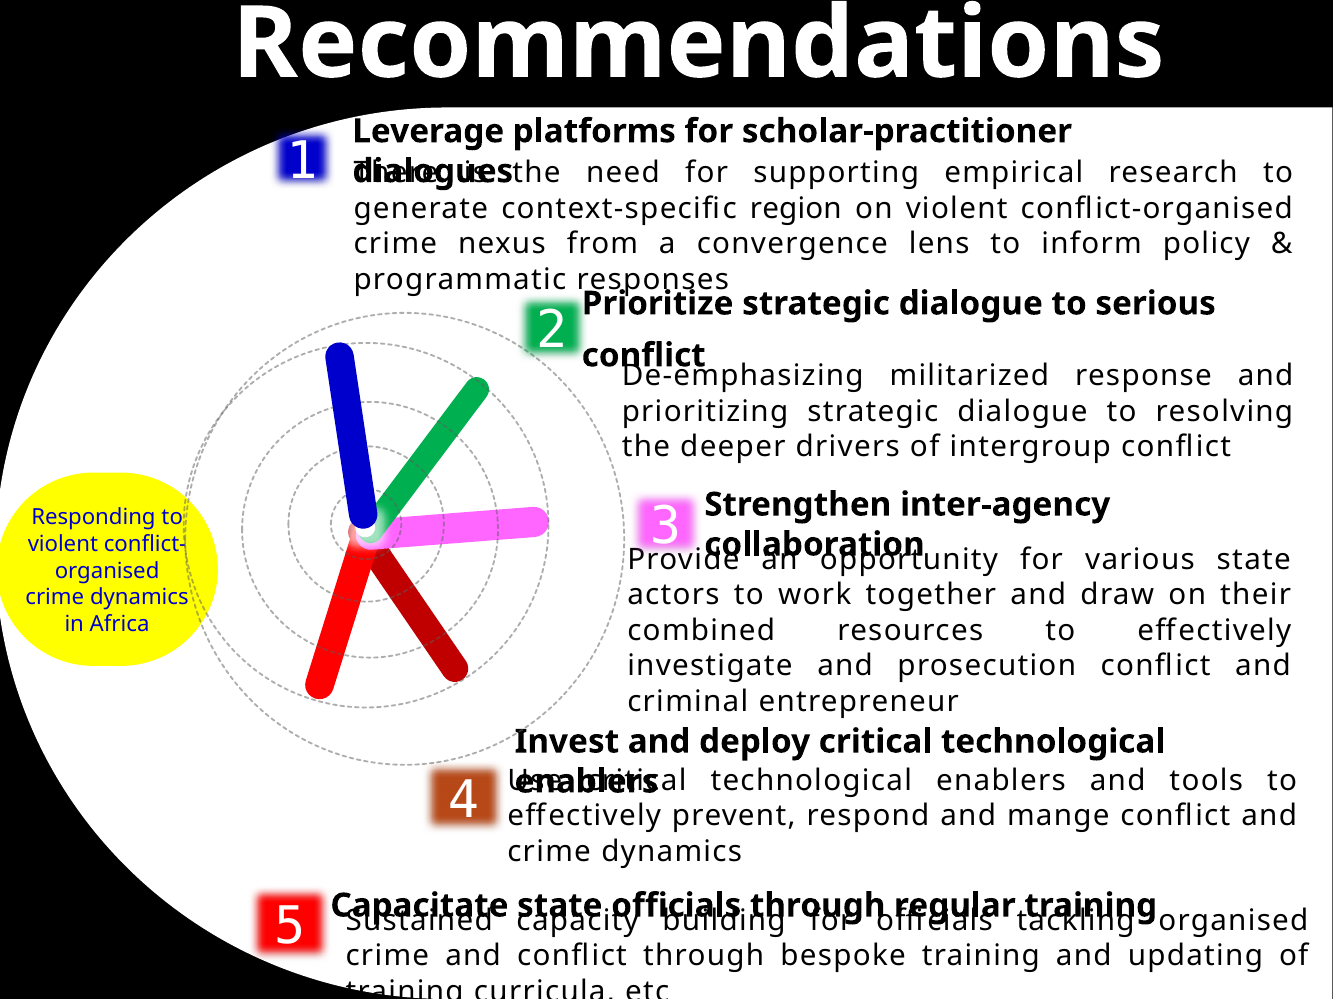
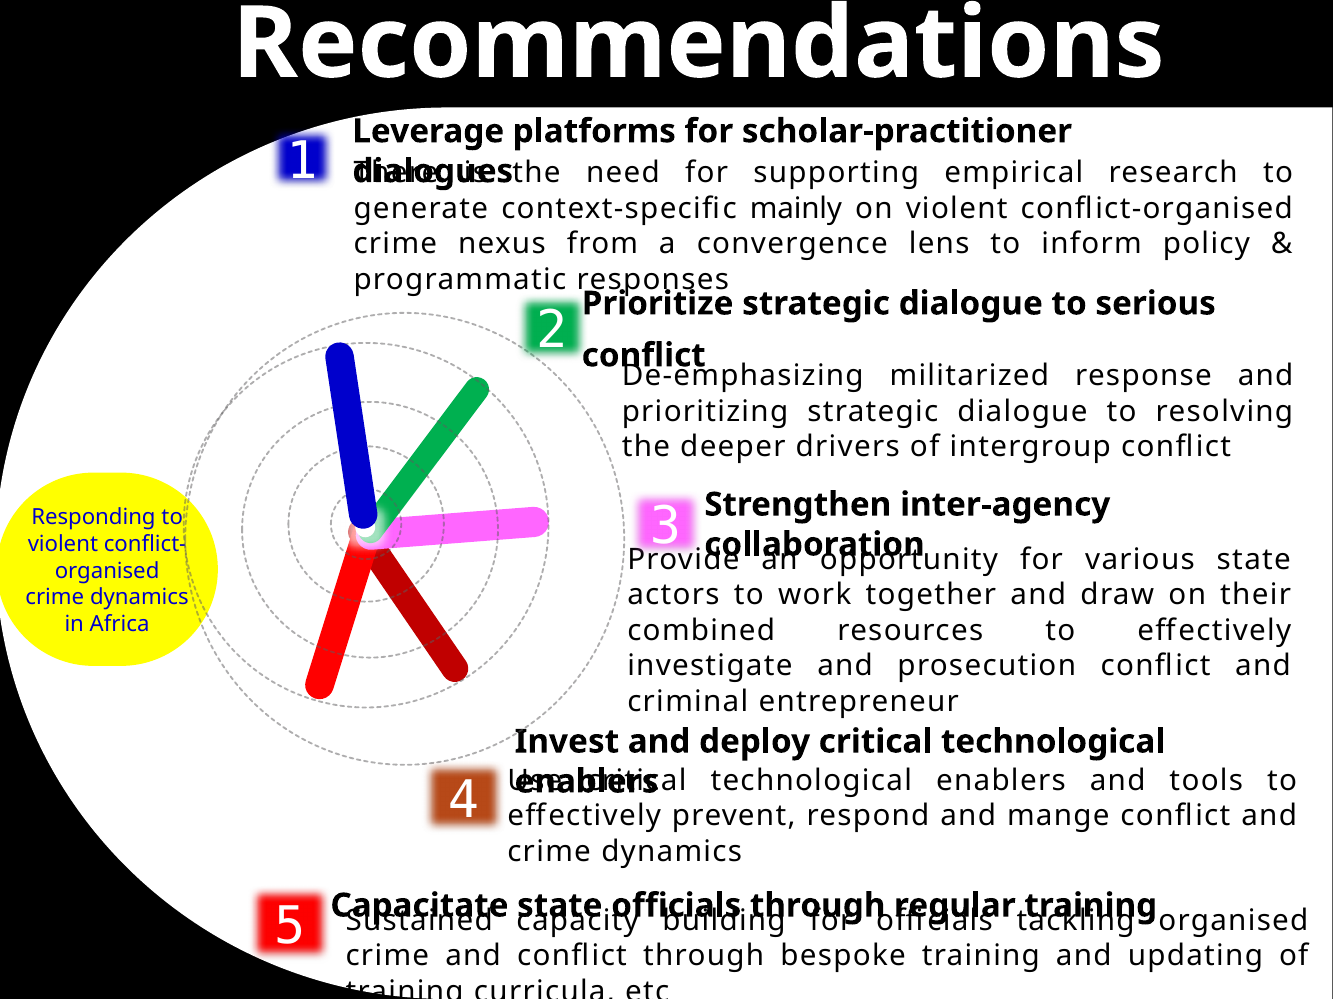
region: region -> mainly (796, 209)
